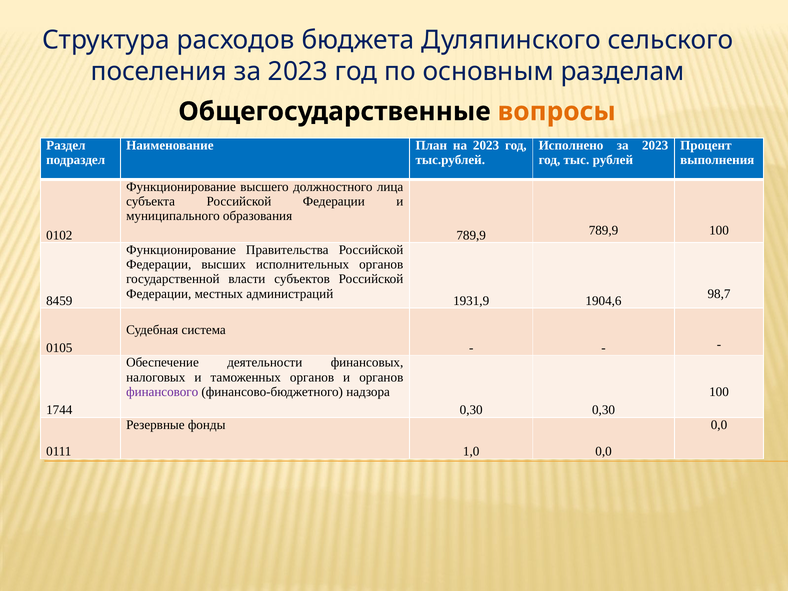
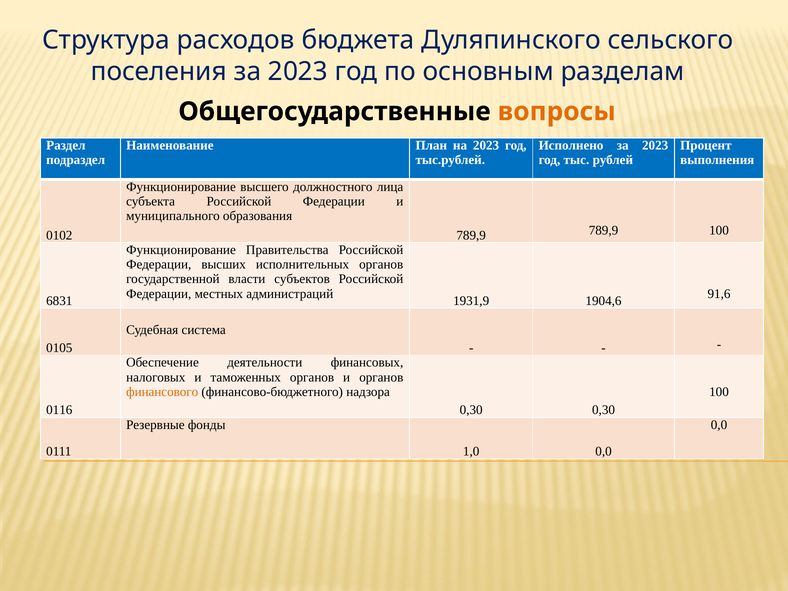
98,7: 98,7 -> 91,6 (719, 294)
8459: 8459 -> 6831 (59, 301)
финансового colour: purple -> orange (162, 392)
1744: 1744 -> 0116 (59, 410)
